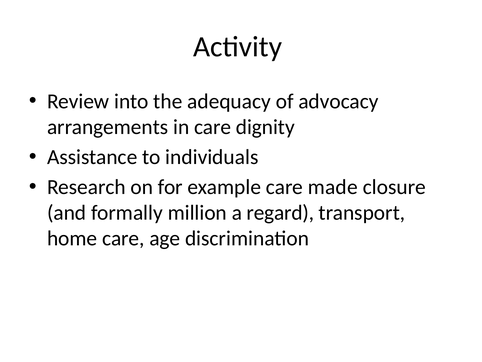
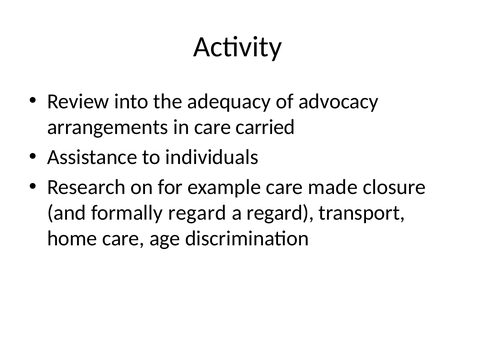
dignity: dignity -> carried (265, 127)
formally million: million -> regard (197, 213)
